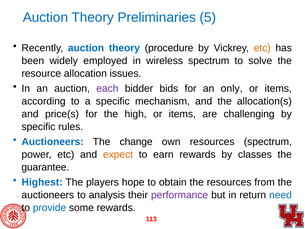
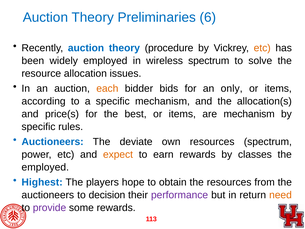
5: 5 -> 6 (208, 17)
each colour: purple -> orange (107, 88)
high: high -> best (136, 114)
are challenging: challenging -> mechanism (249, 114)
change: change -> deviate (136, 142)
guarantee: guarantee -> employed (45, 167)
analysis: analysis -> decision (107, 195)
need colour: blue -> orange (280, 195)
provide colour: blue -> purple (50, 208)
